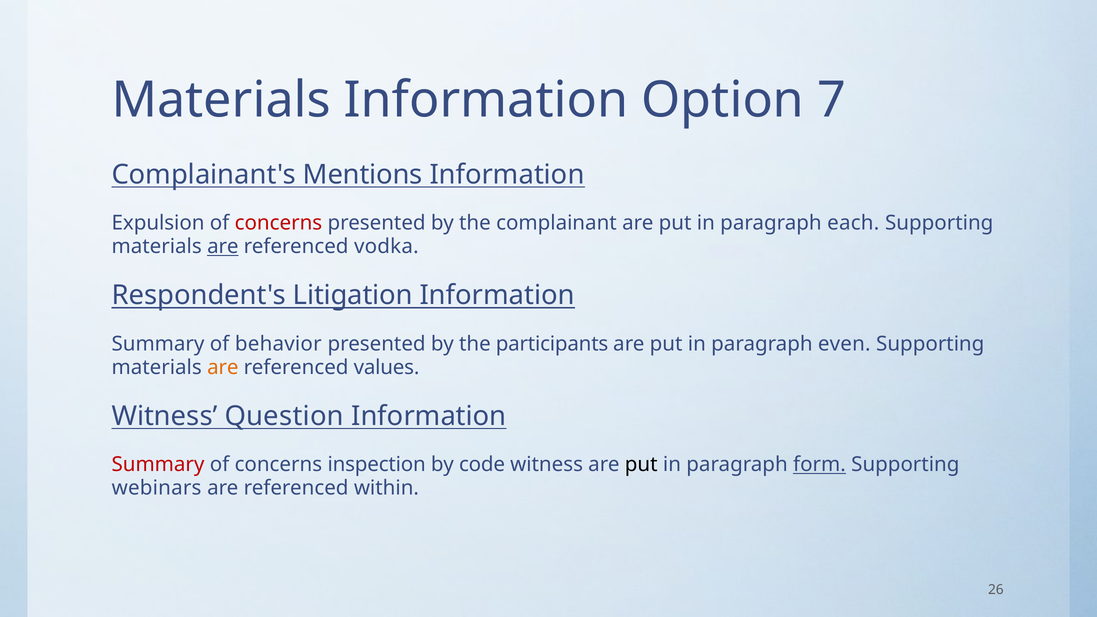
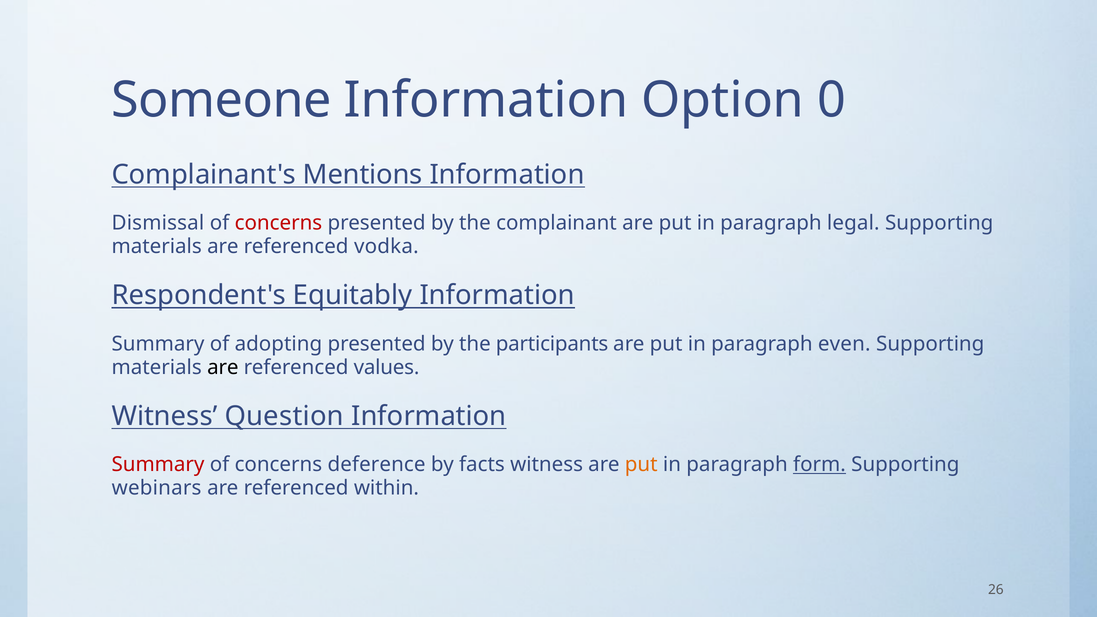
Materials: Materials -> Someone (221, 100)
7: 7 -> 0 (831, 100)
Expulsion: Expulsion -> Dismissal (158, 223)
each: each -> legal (853, 223)
are underline: present -> none (223, 247)
Litigation: Litigation -> Equitably (353, 295)
behavior: behavior -> adopting (278, 344)
are colour: orange -> black (223, 367)
inspection: inspection -> deference (377, 465)
code: code -> facts (482, 465)
put colour: black -> orange (641, 465)
